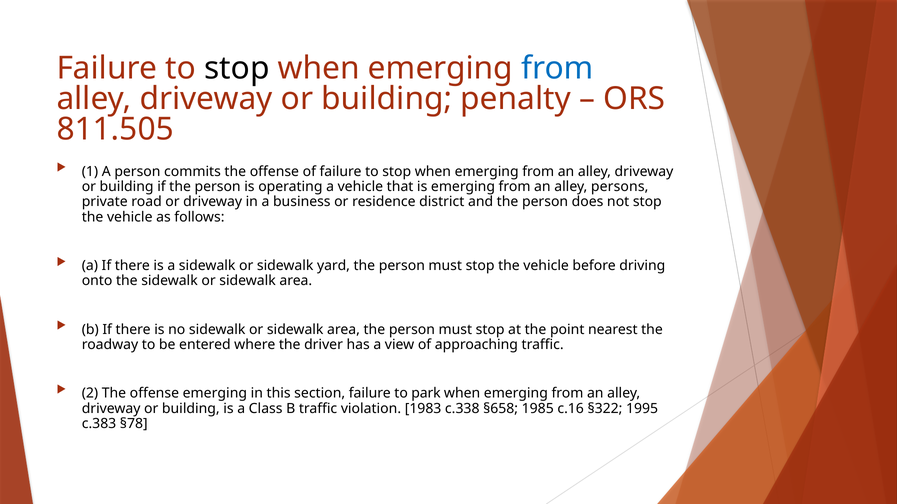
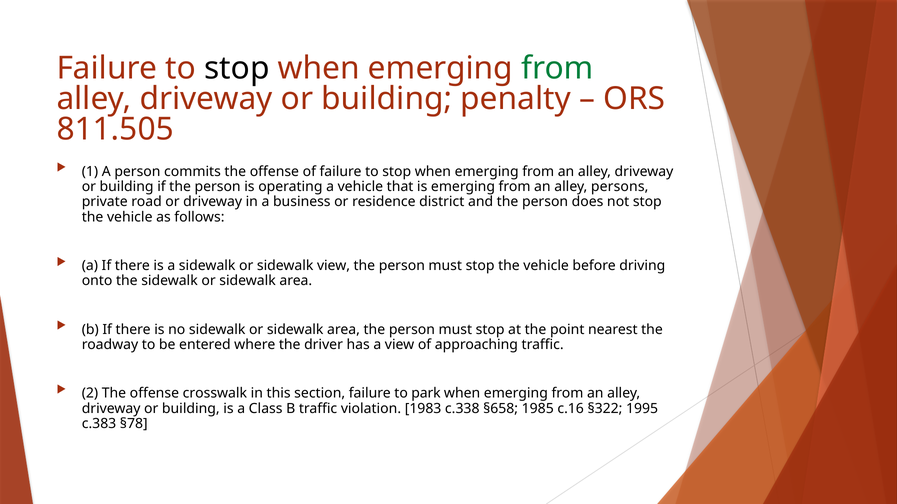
from colour: blue -> green (557, 68)
sidewalk yard: yard -> view (334, 266)
offense emerging: emerging -> crosswalk (215, 394)
